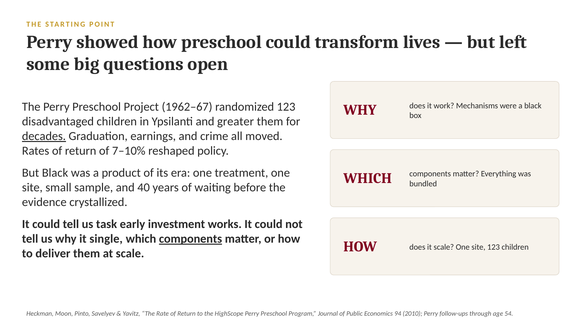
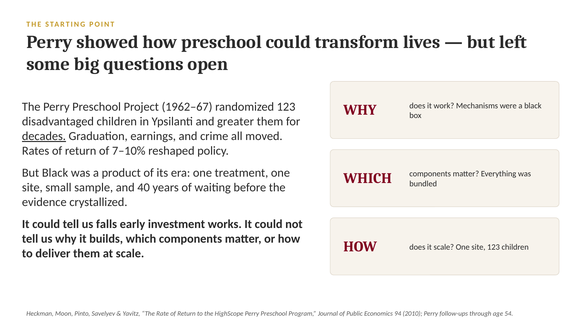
task: task -> falls (107, 224)
single: single -> builds (106, 239)
components underline: present -> none (191, 239)
